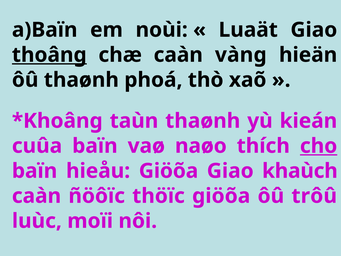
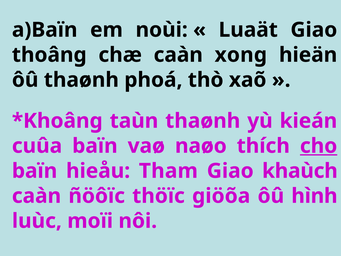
thoâng underline: present -> none (49, 55)
vàng: vàng -> xong (241, 55)
hieåu Giöõa: Giöõa -> Tham (168, 171)
trôû: trôû -> hình (314, 196)
